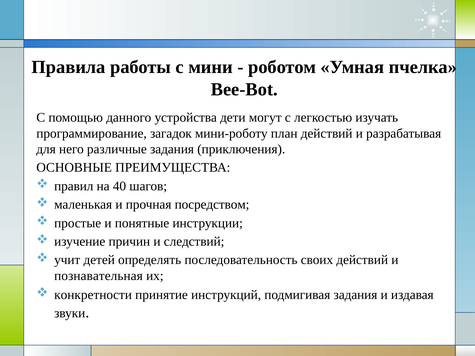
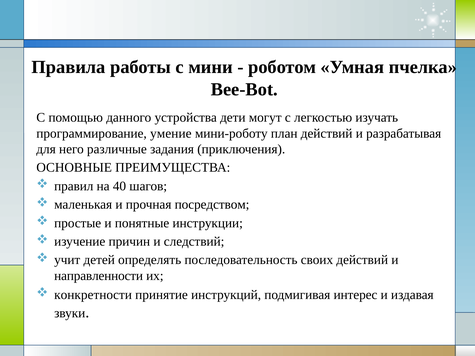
загадок: загадок -> умение (171, 133)
познавательная: познавательная -> направленности (99, 276)
подмигивая задания: задания -> интерес (356, 295)
